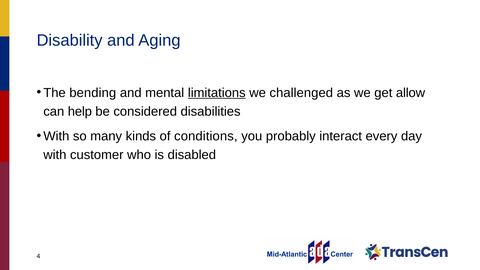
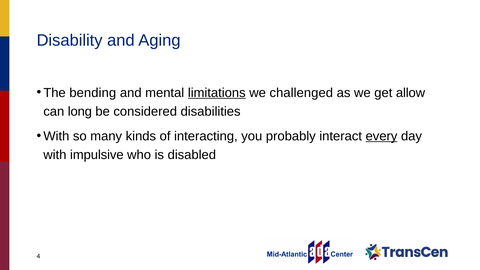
help: help -> long (80, 111)
conditions: conditions -> interacting (206, 136)
every underline: none -> present (381, 136)
customer: customer -> impulsive (97, 155)
